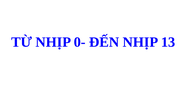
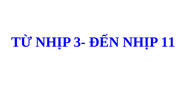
0-: 0- -> 3- (80, 42)
13: 13 -> 11 (168, 42)
